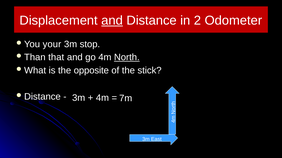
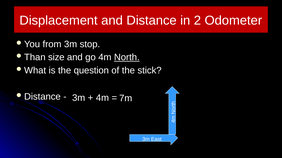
and underline: present -> none (112, 21)
your: your -> from (52, 44)
that: that -> size (56, 58)
opposite: opposite -> question (91, 71)
